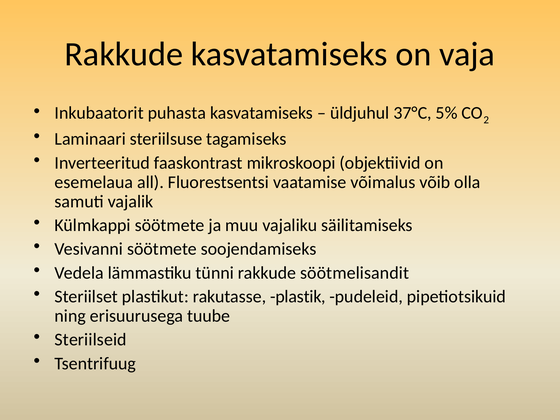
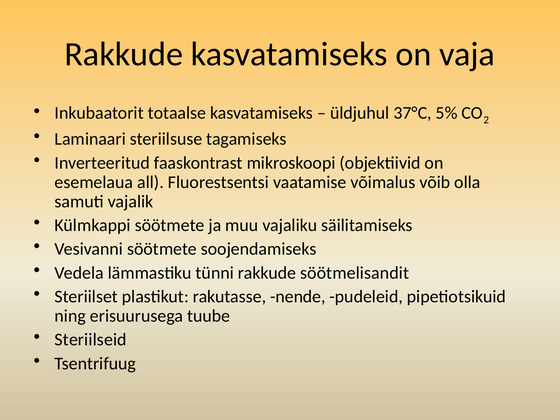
puhasta: puhasta -> totaalse (177, 113)
plastik: plastik -> nende (298, 297)
